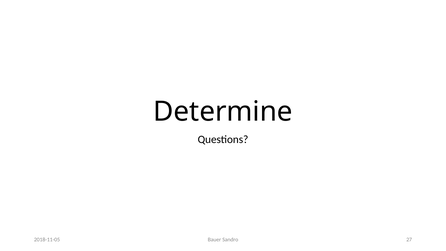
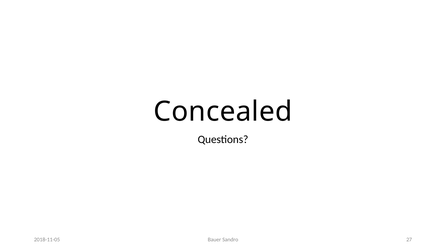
Determine: Determine -> Concealed (223, 111)
